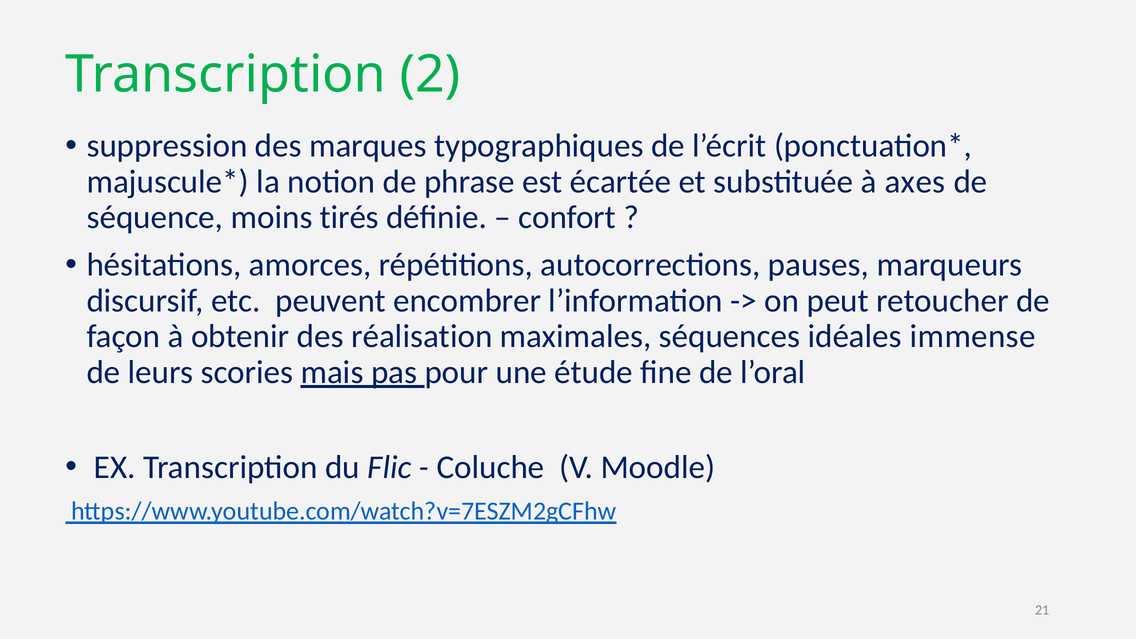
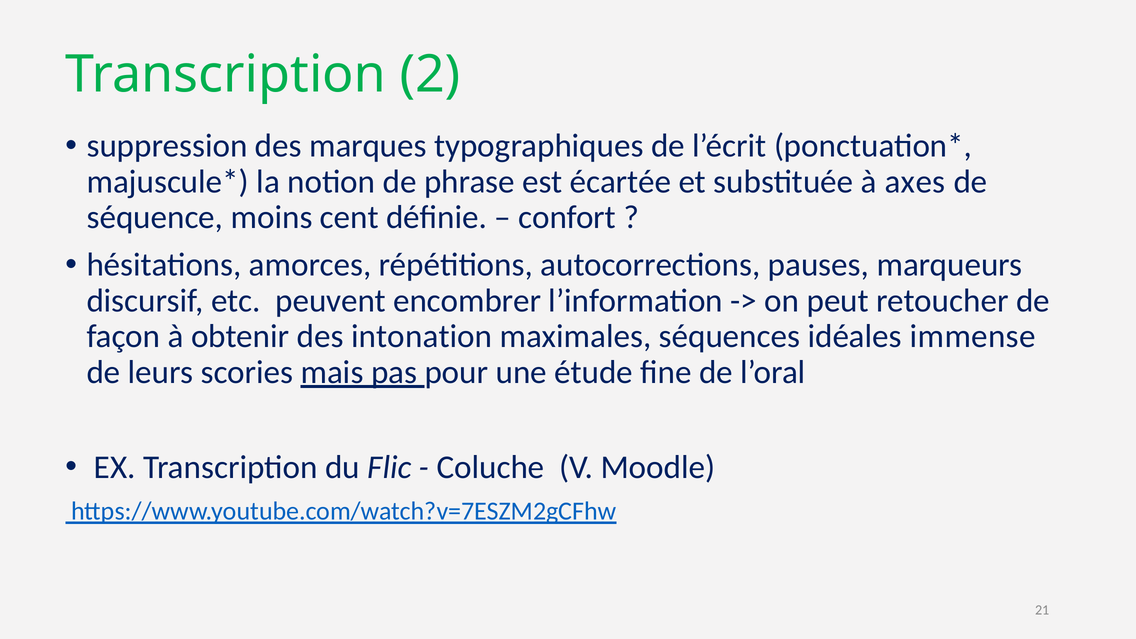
tirés: tirés -> cent (349, 217)
réalisation: réalisation -> intonation (422, 336)
